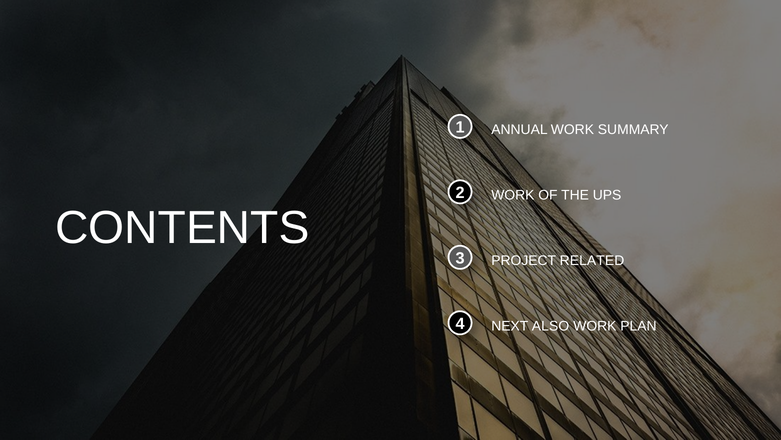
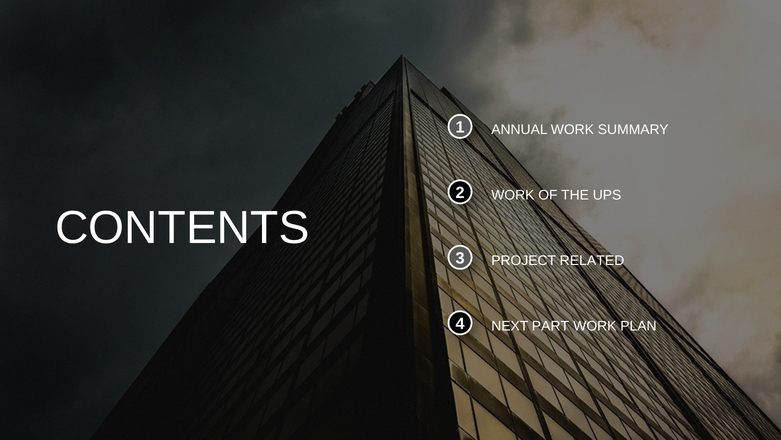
ALSO: ALSO -> PART (550, 325)
